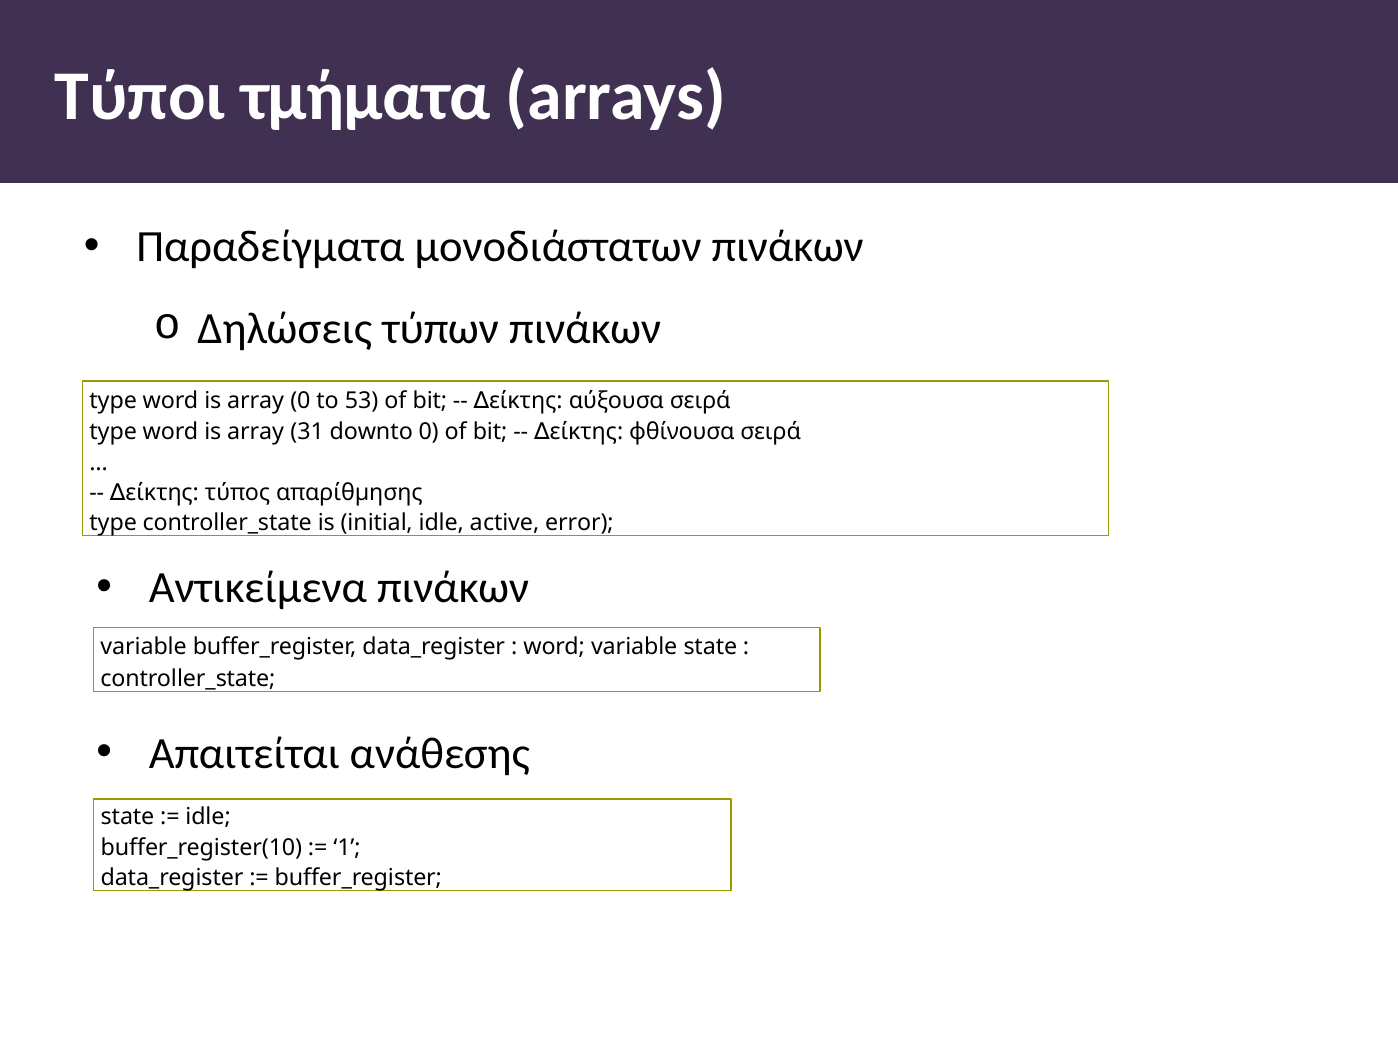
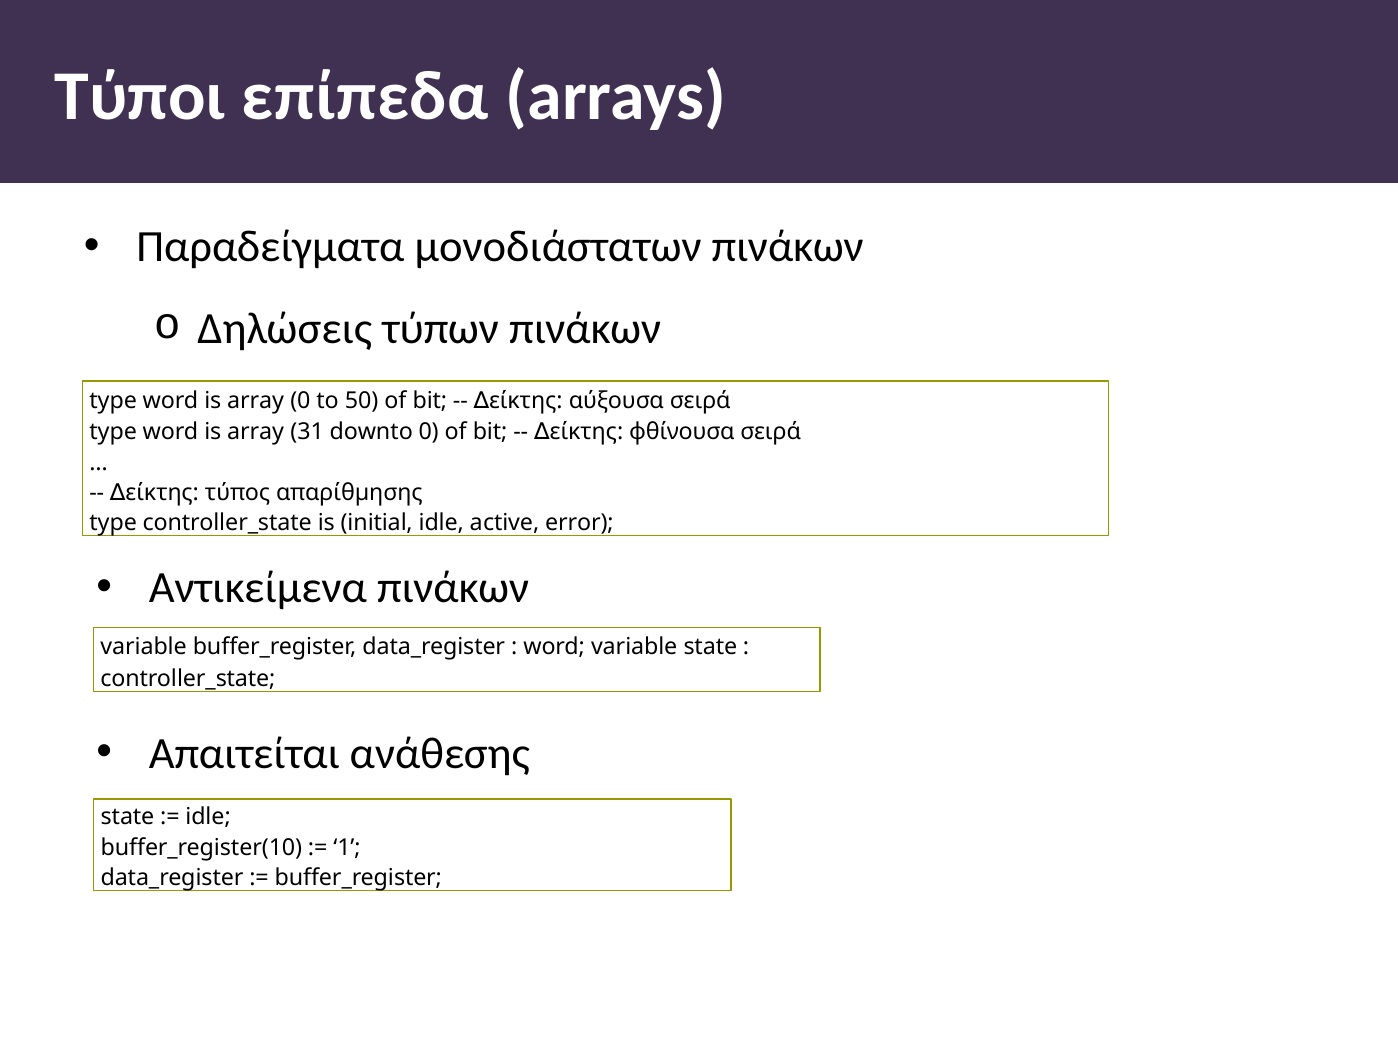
τµήµατα: τµήµατα -> επίπεδα (365, 96)
53: 53 -> 50 (362, 401)
